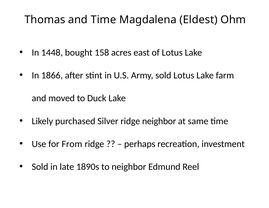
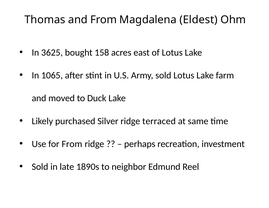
and Time: Time -> From (104, 20)
1448: 1448 -> 3625 (52, 52)
1866: 1866 -> 1065 (52, 75)
ridge neighbor: neighbor -> terraced (159, 121)
